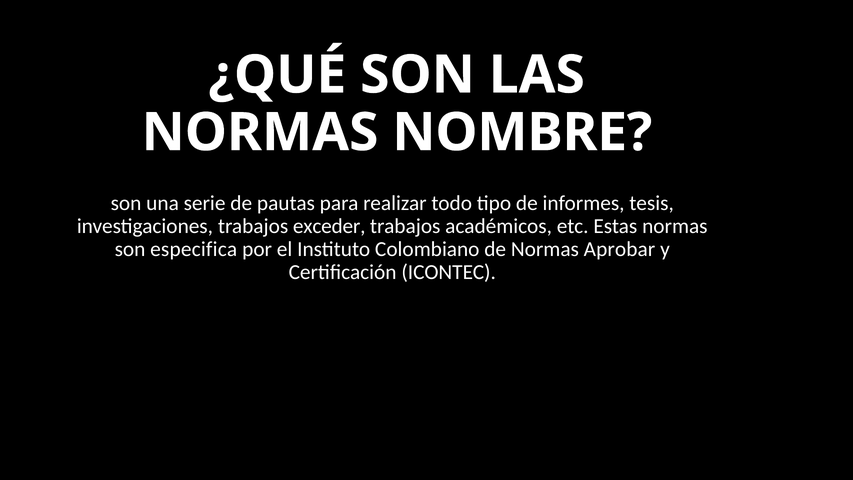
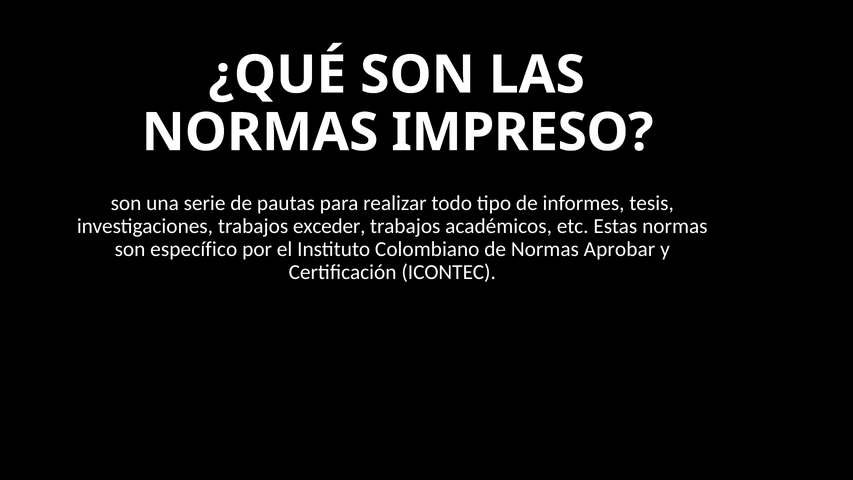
NOMBRE: NOMBRE -> IMPRESO (522, 133)
especifica: especifica -> específico (194, 249)
